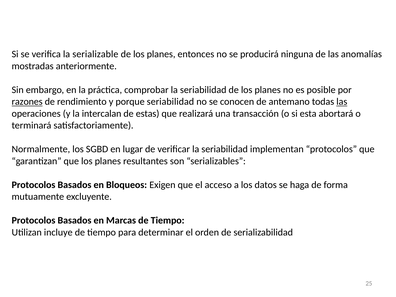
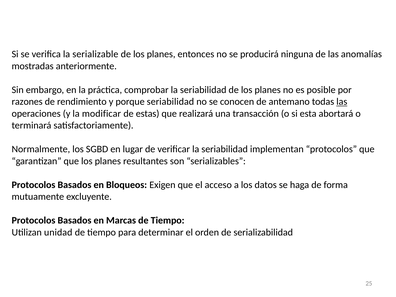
razones underline: present -> none (27, 102)
intercalan: intercalan -> modificar (101, 114)
incluye: incluye -> unidad (58, 232)
